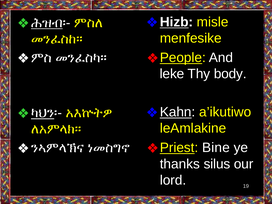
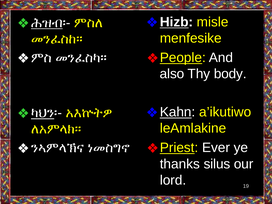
leke: leke -> also (172, 74)
Bine: Bine -> Ever (216, 148)
